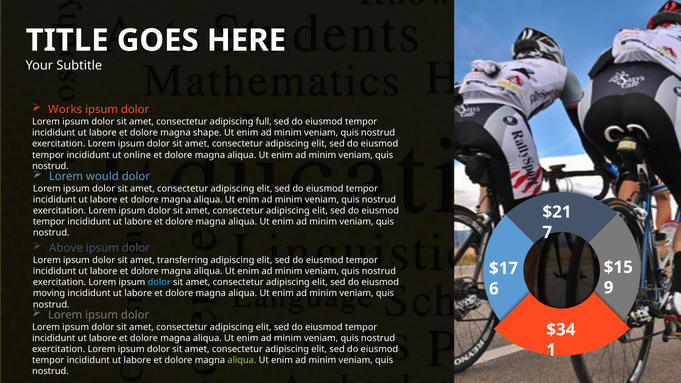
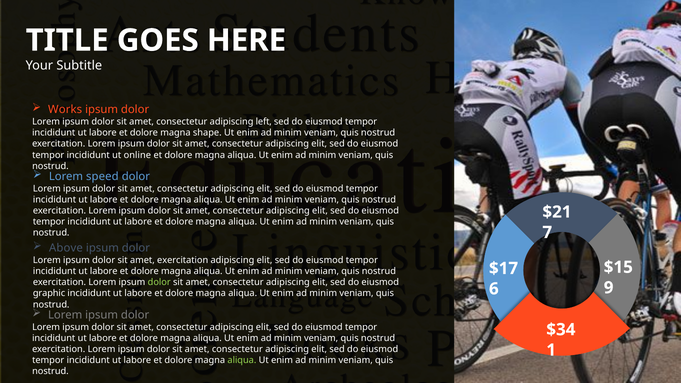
full: full -> left (264, 122)
would: would -> speed (102, 176)
amet transferring: transferring -> exercitation (183, 260)
dolor colour: light blue -> light green (159, 282)
moving: moving -> graphic (49, 293)
